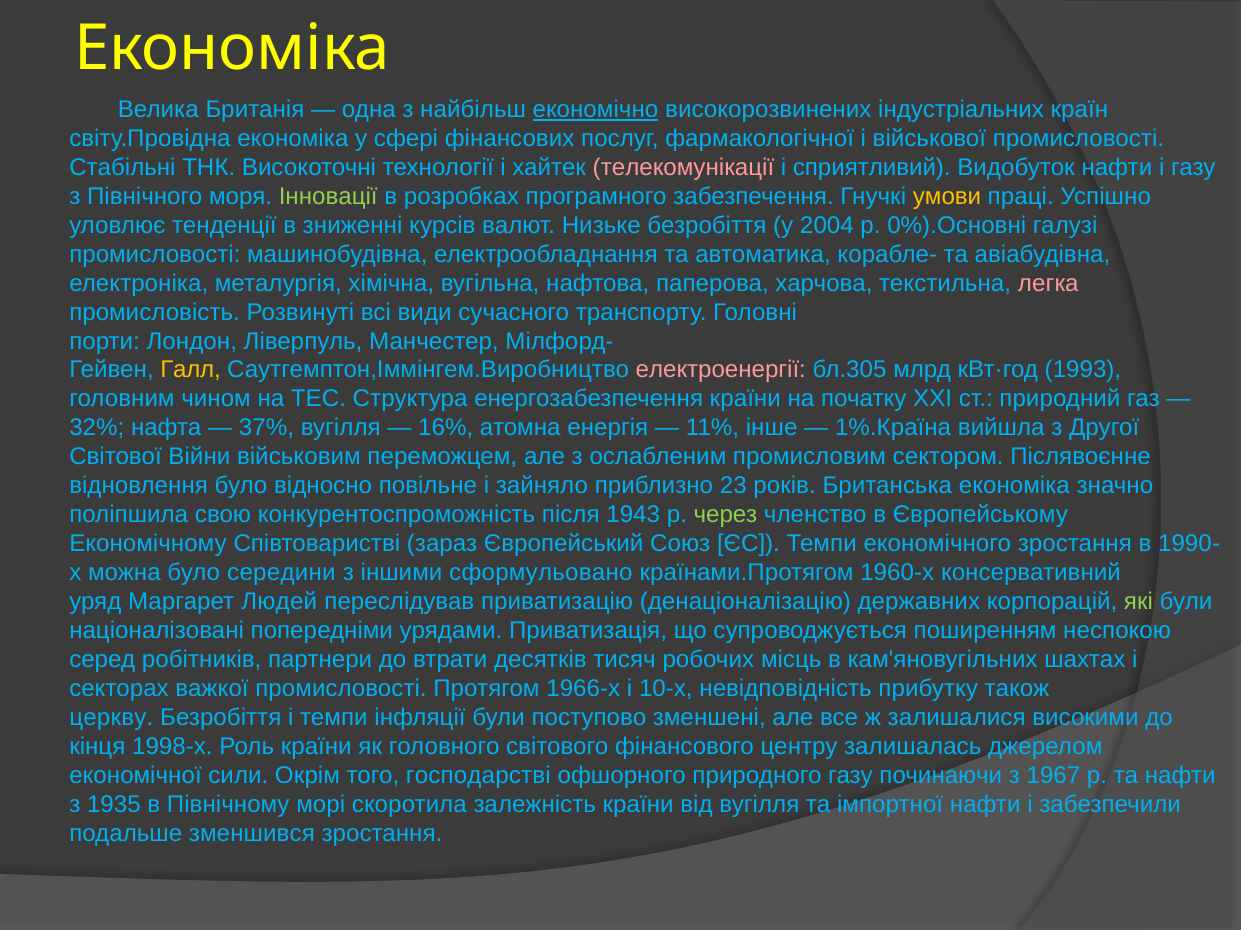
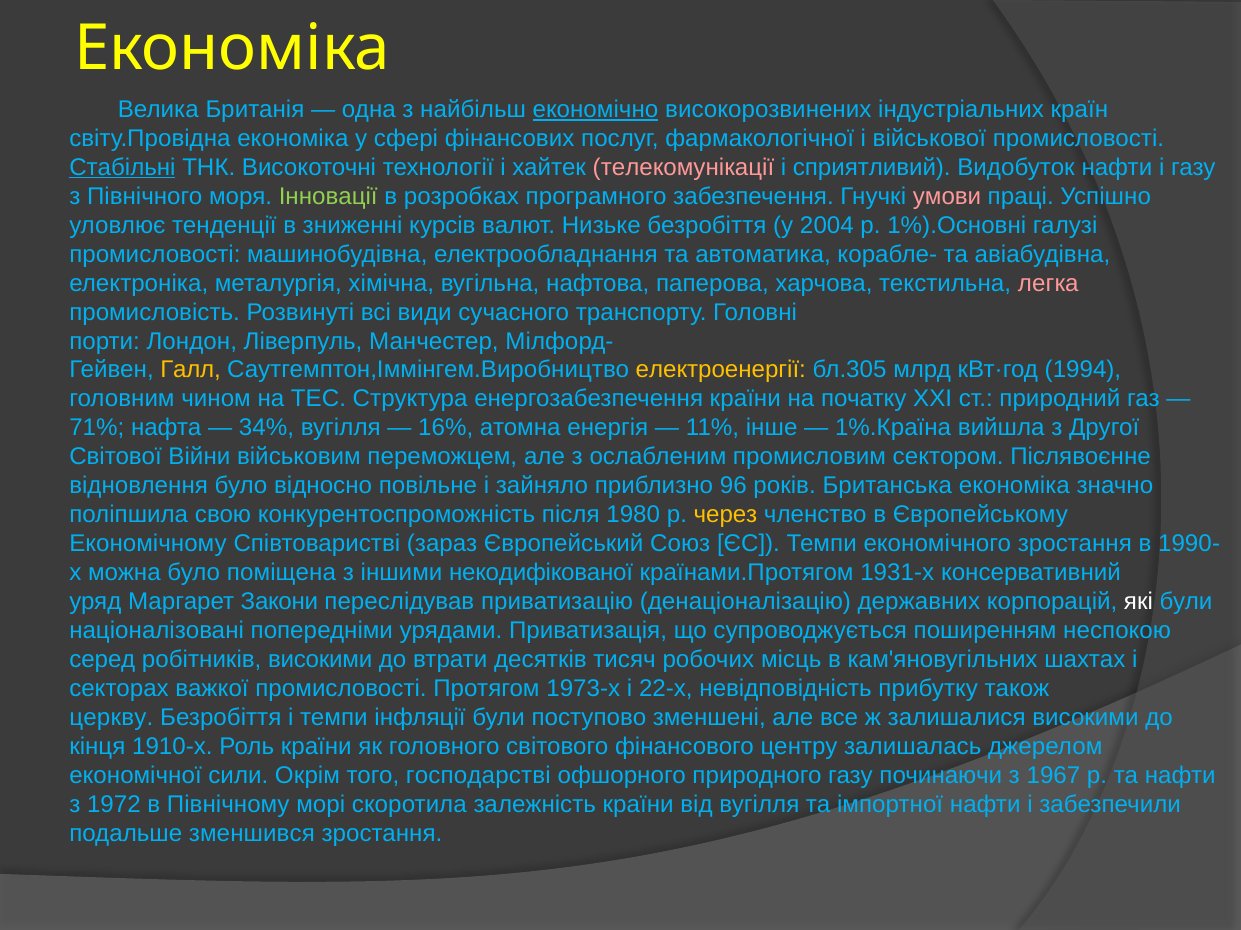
Стабільні underline: none -> present (122, 167)
умови colour: yellow -> pink (947, 196)
0%).Основні: 0%).Основні -> 1%).Основні (957, 225)
електроенергії colour: pink -> yellow (721, 370)
1993: 1993 -> 1994 (1083, 370)
32%: 32% -> 71% (97, 428)
37%: 37% -> 34% (267, 428)
23: 23 -> 96 (733, 486)
1943: 1943 -> 1980 (633, 515)
через colour: light green -> yellow (725, 515)
середини: середини -> поміщена (281, 573)
сформульовано: сформульовано -> некодифікованої (541, 573)
1960-х: 1960-х -> 1931-х (897, 573)
Людей: Людей -> Закони (279, 602)
які colour: light green -> white (1139, 602)
робітників партнери: партнери -> високими (320, 660)
1966-х: 1966-х -> 1973-х (583, 689)
10-х: 10-х -> 22-х (666, 689)
1998-х: 1998-х -> 1910-х (172, 747)
1935: 1935 -> 1972 (114, 805)
